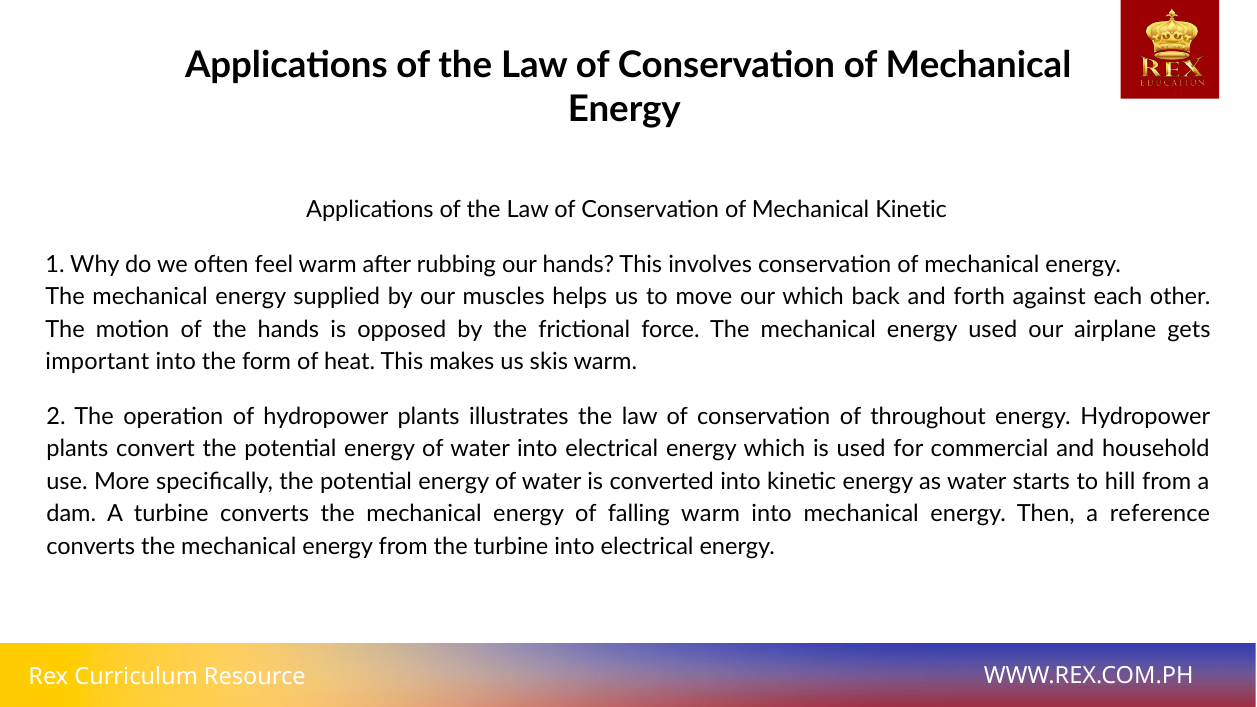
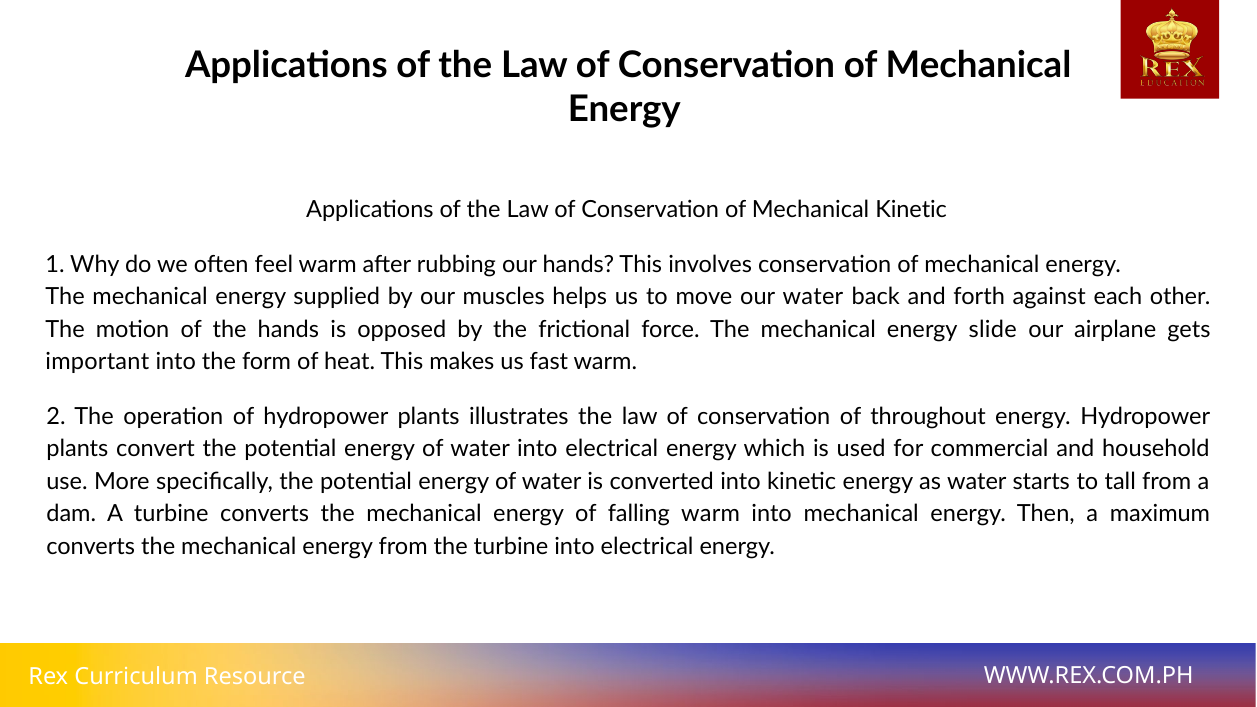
our which: which -> water (813, 297)
energy used: used -> slide (993, 329)
skis: skis -> fast (549, 362)
hill: hill -> tall (1120, 482)
reference: reference -> maximum (1160, 514)
